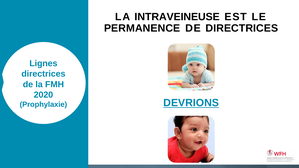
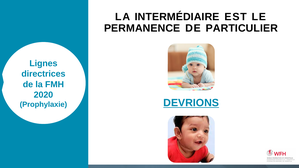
INTRAVEINEUSE: INTRAVEINEUSE -> INTERMÉDIAIRE (177, 17)
DE DIRECTRICES: DIRECTRICES -> PARTICULIER (242, 28)
